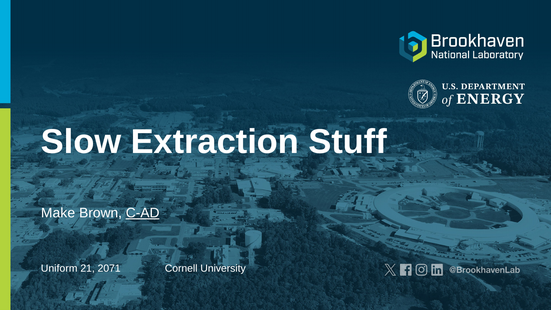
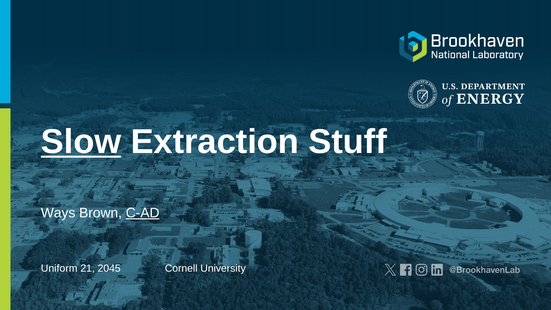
Slow underline: none -> present (81, 142)
Make: Make -> Ways (58, 213)
2071: 2071 -> 2045 (109, 269)
